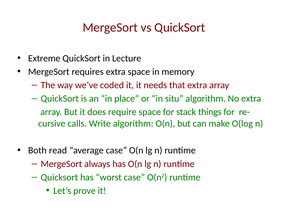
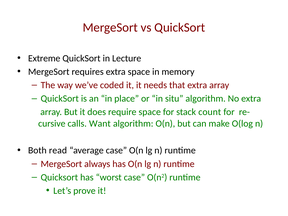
things: things -> count (210, 112)
Write: Write -> Want (100, 124)
